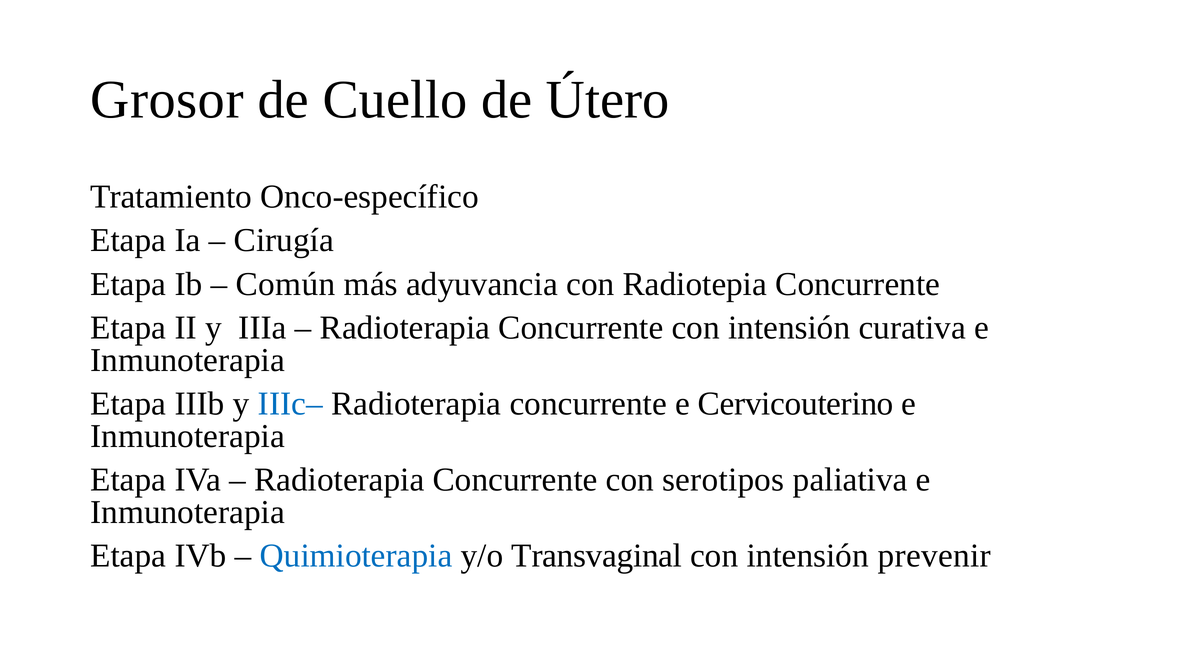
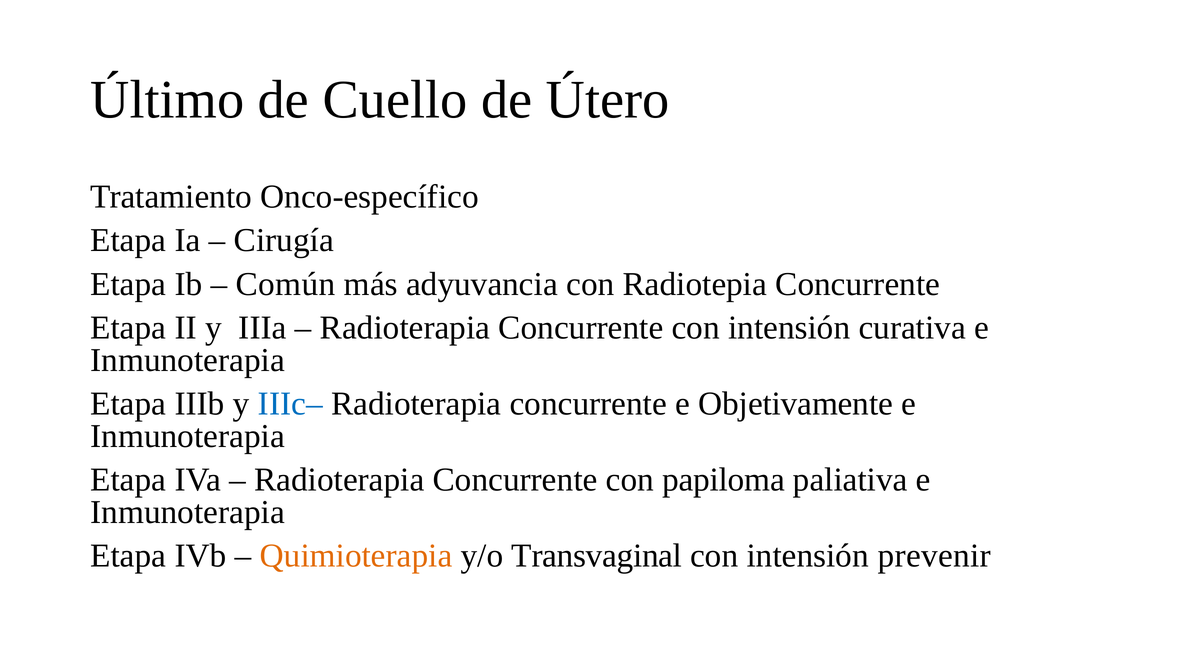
Grosor: Grosor -> Último (167, 100)
Cervicouterino: Cervicouterino -> Objetivamente (796, 404)
serotipos: serotipos -> papiloma (724, 480)
Quimioterapia colour: blue -> orange (356, 556)
